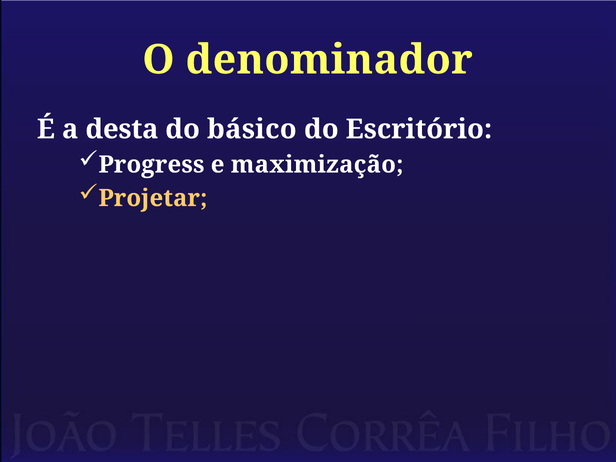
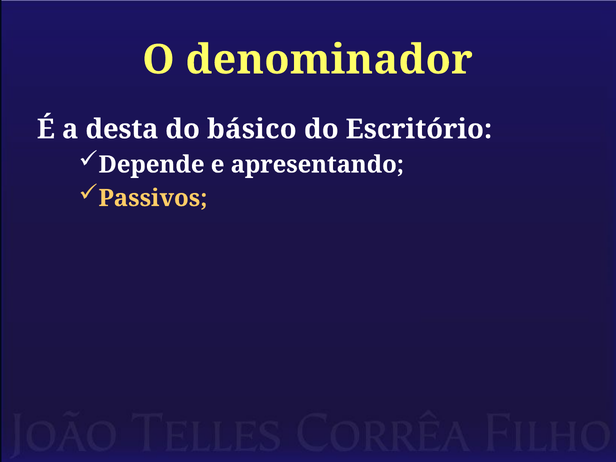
Progress: Progress -> Depende (152, 165)
maximização: maximização -> apresentando (317, 165)
Projetar: Projetar -> Passivos (153, 198)
